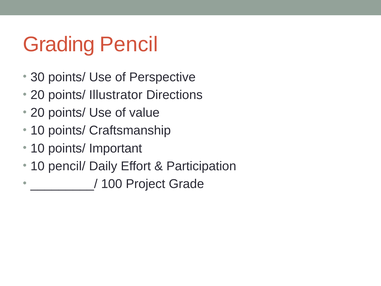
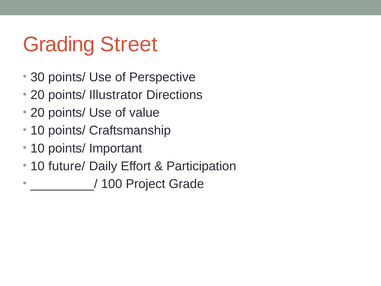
Pencil: Pencil -> Street (129, 44)
pencil/: pencil/ -> future/ (67, 166)
